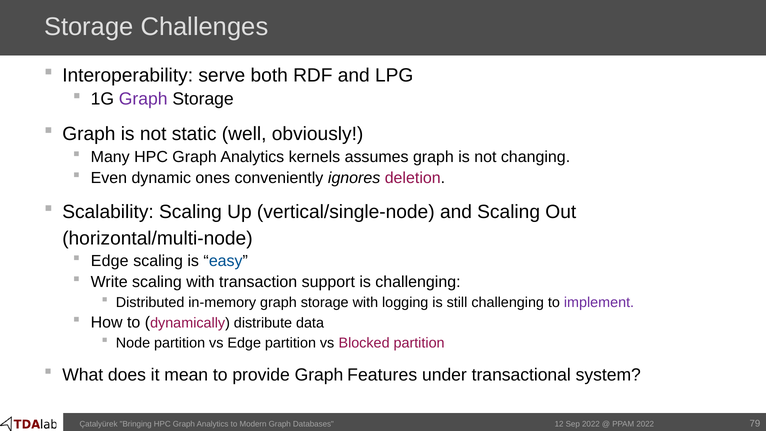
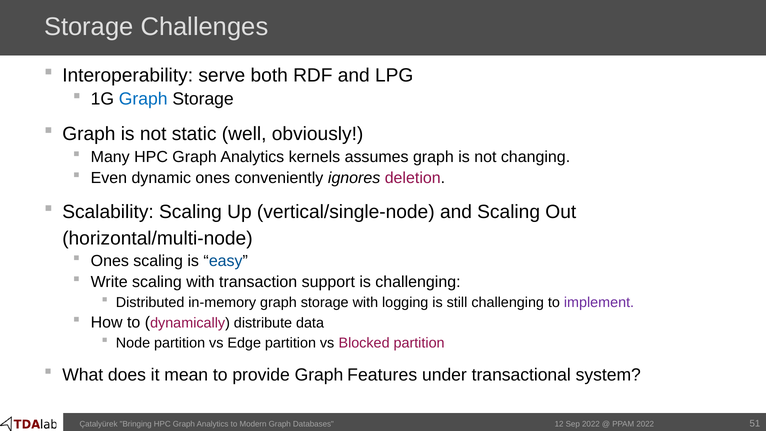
Graph colour: purple -> blue (143, 99)
Edge: Edge -> Ones (110, 261)
79: 79 -> 51 (755, 424)
